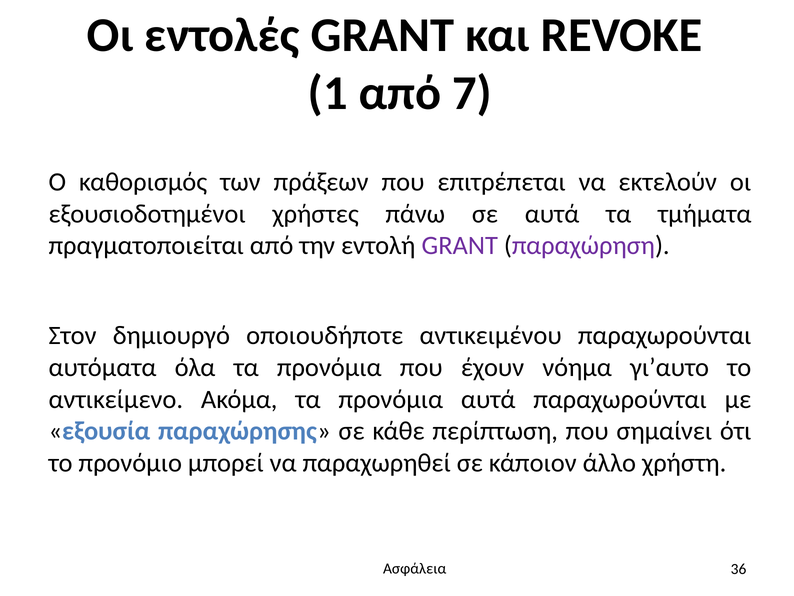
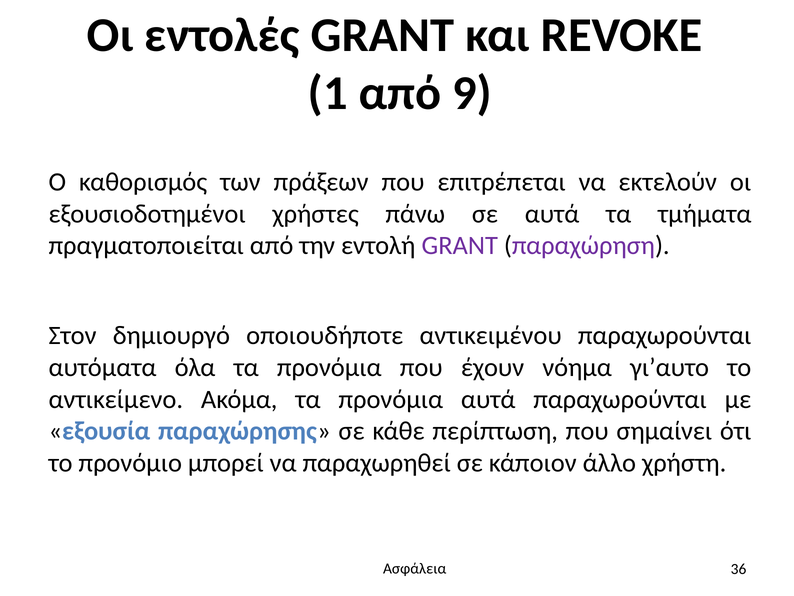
7: 7 -> 9 (472, 93)
